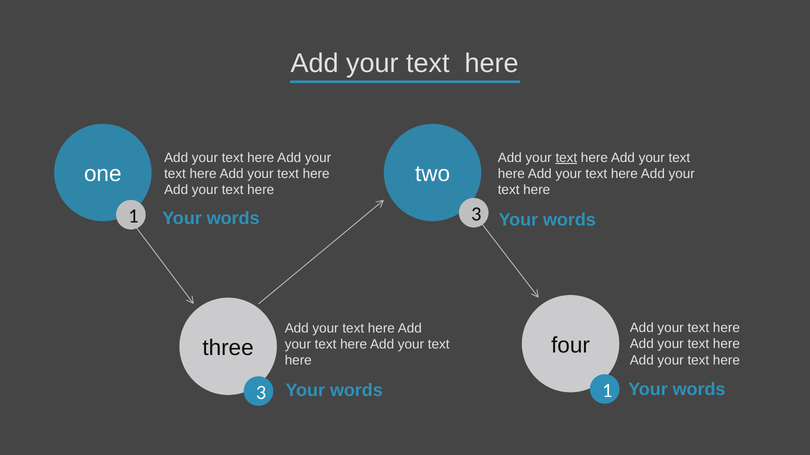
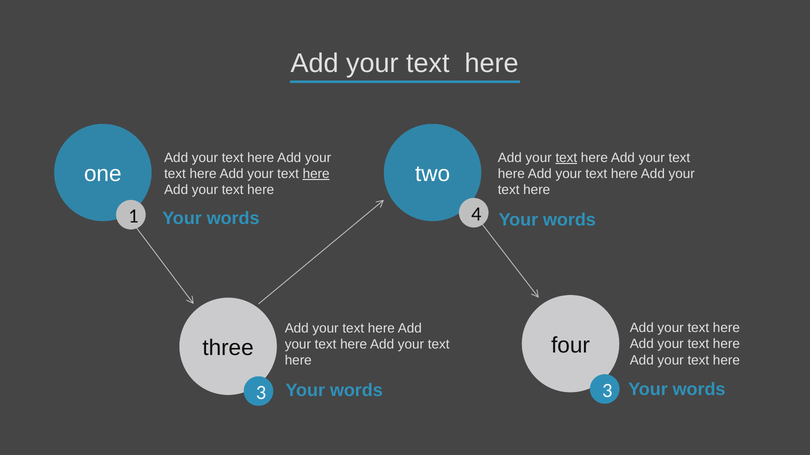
here underline: none -> present (316, 174)
1 3: 3 -> 4 (476, 214)
3 1: 1 -> 3 (607, 391)
